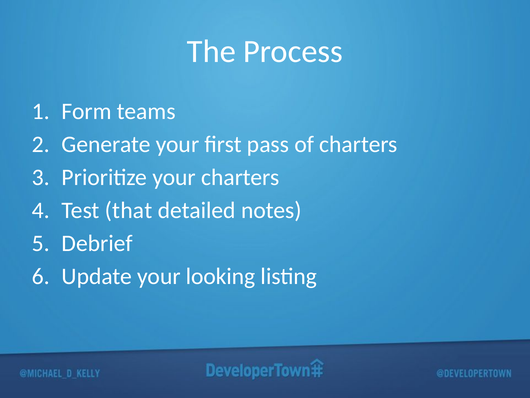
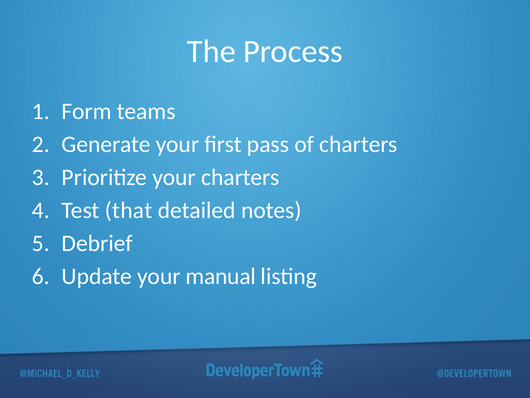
looking: looking -> manual (221, 276)
